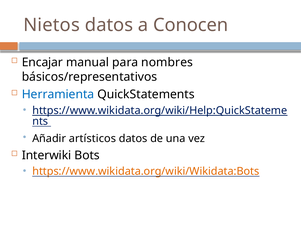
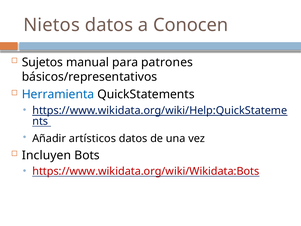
Encajar: Encajar -> Sujetos (42, 62)
nombres: nombres -> patrones (167, 62)
Interwiki: Interwiki -> Incluyen (46, 155)
https://www.wikidata.org/wiki/Wikidata:Bots colour: orange -> red (146, 171)
